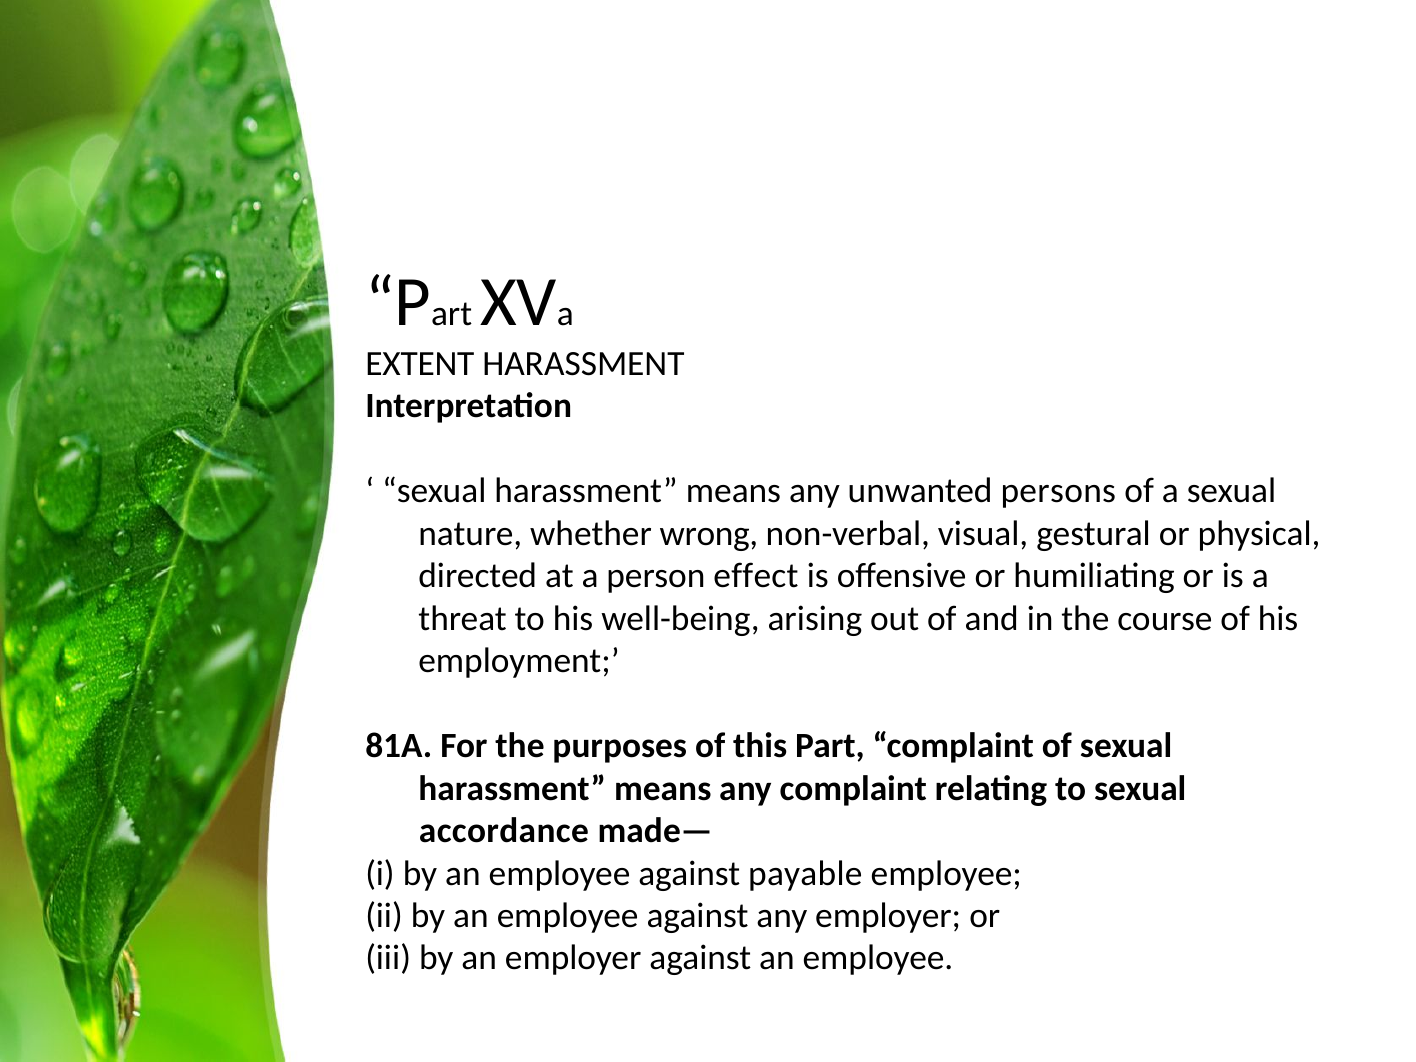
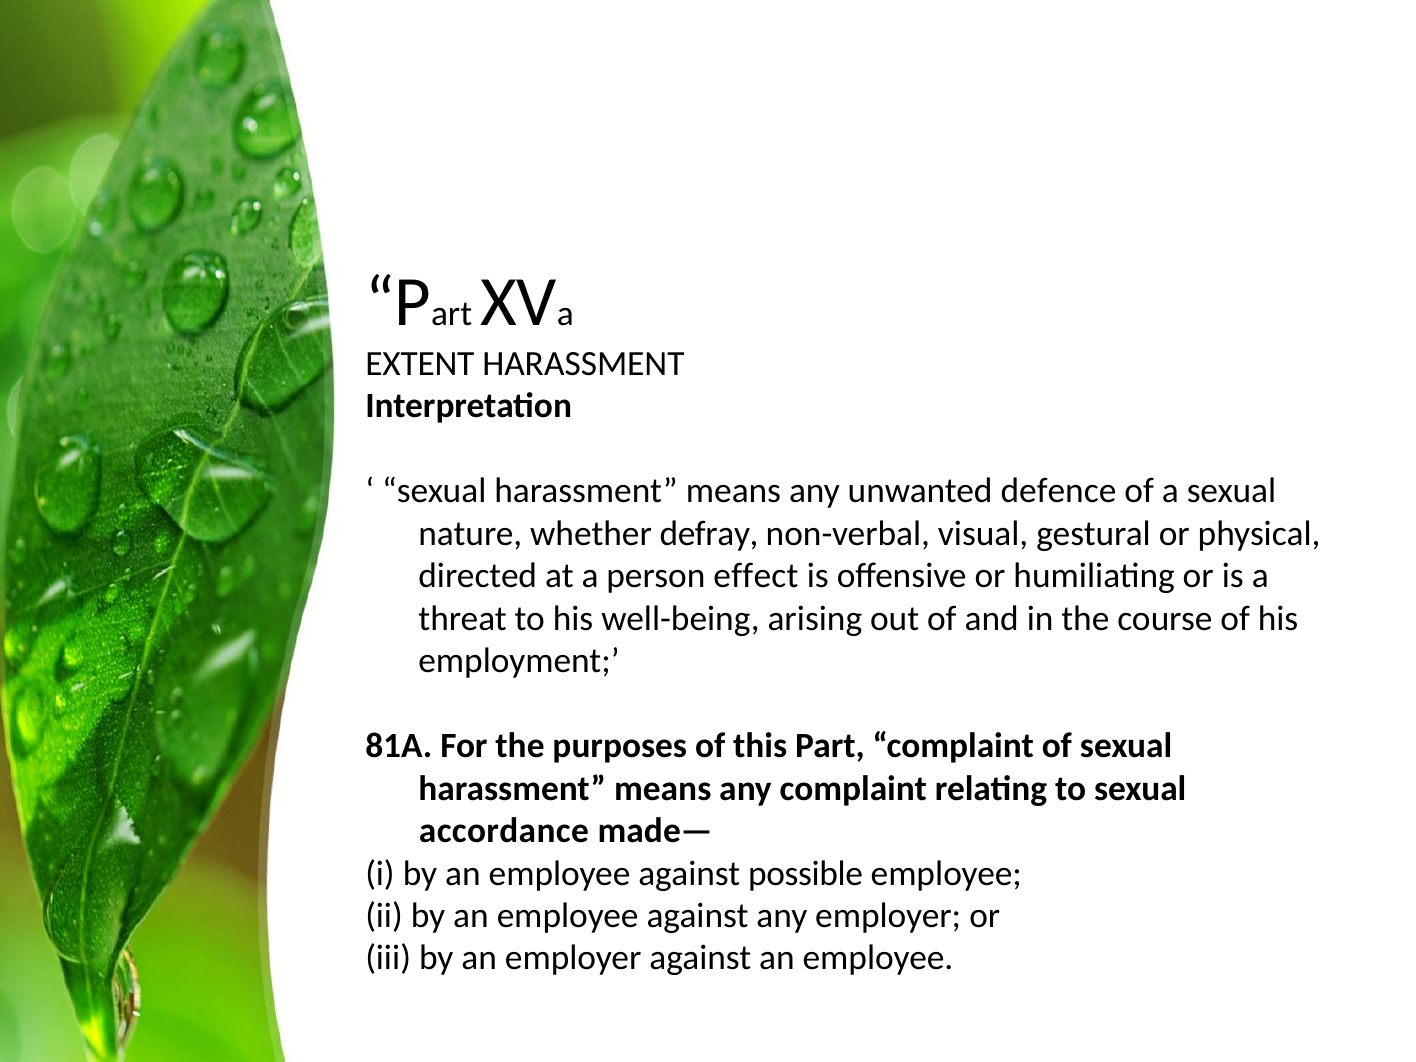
persons: persons -> defence (1058, 491)
wrong: wrong -> defray (709, 533)
payable: payable -> possible (806, 873)
